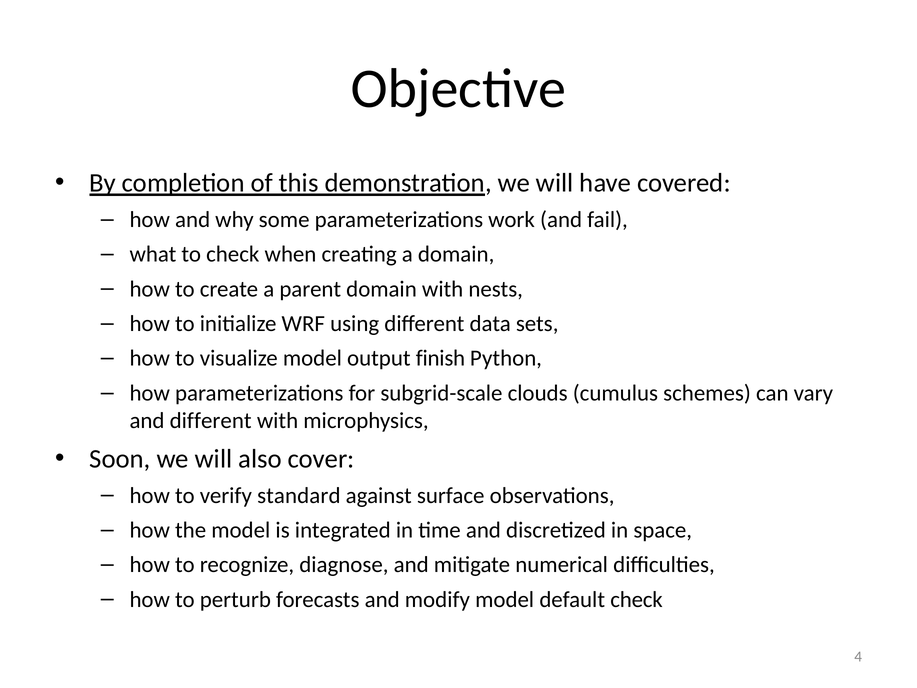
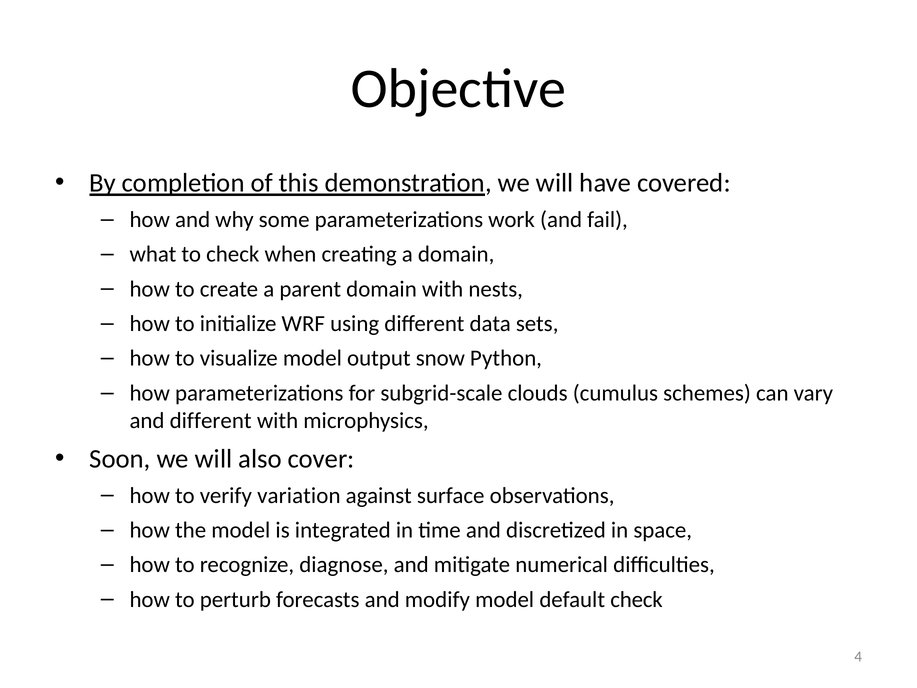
finish: finish -> snow (440, 358)
standard: standard -> variation (299, 495)
